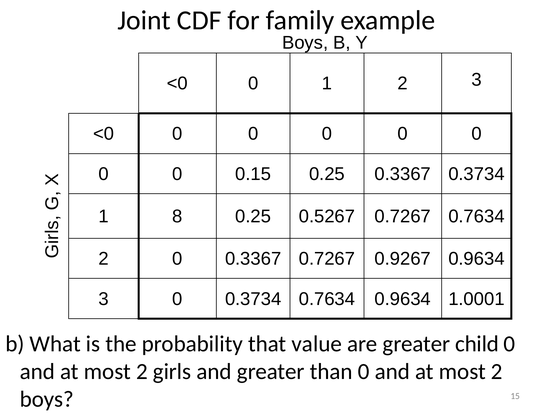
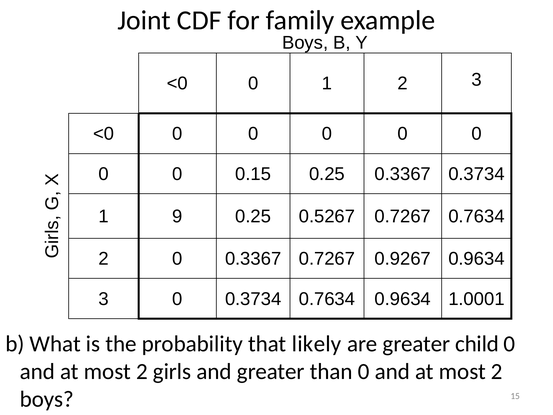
8: 8 -> 9 (177, 216)
value: value -> likely (317, 344)
